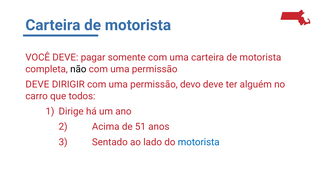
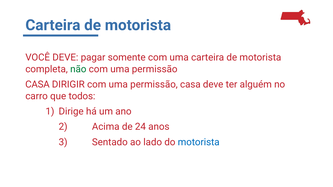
não colour: black -> green (78, 69)
DEVE: DEVE -> CASA (37, 85)
devo: devo -> casa (190, 85)
51: 51 -> 24 (140, 127)
